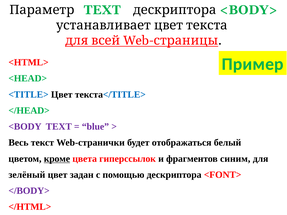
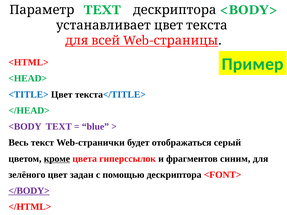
белый: белый -> серый (227, 143)
зелёный: зелёный -> зелёного (27, 175)
</BODY> underline: none -> present (29, 191)
